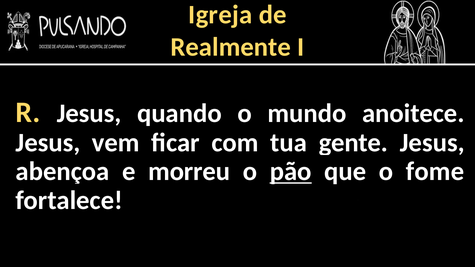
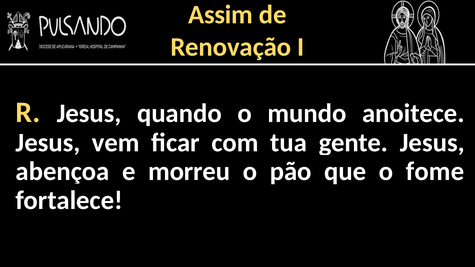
Igreja: Igreja -> Assim (221, 15)
Realmente: Realmente -> Renovação (231, 47)
pão underline: present -> none (291, 172)
